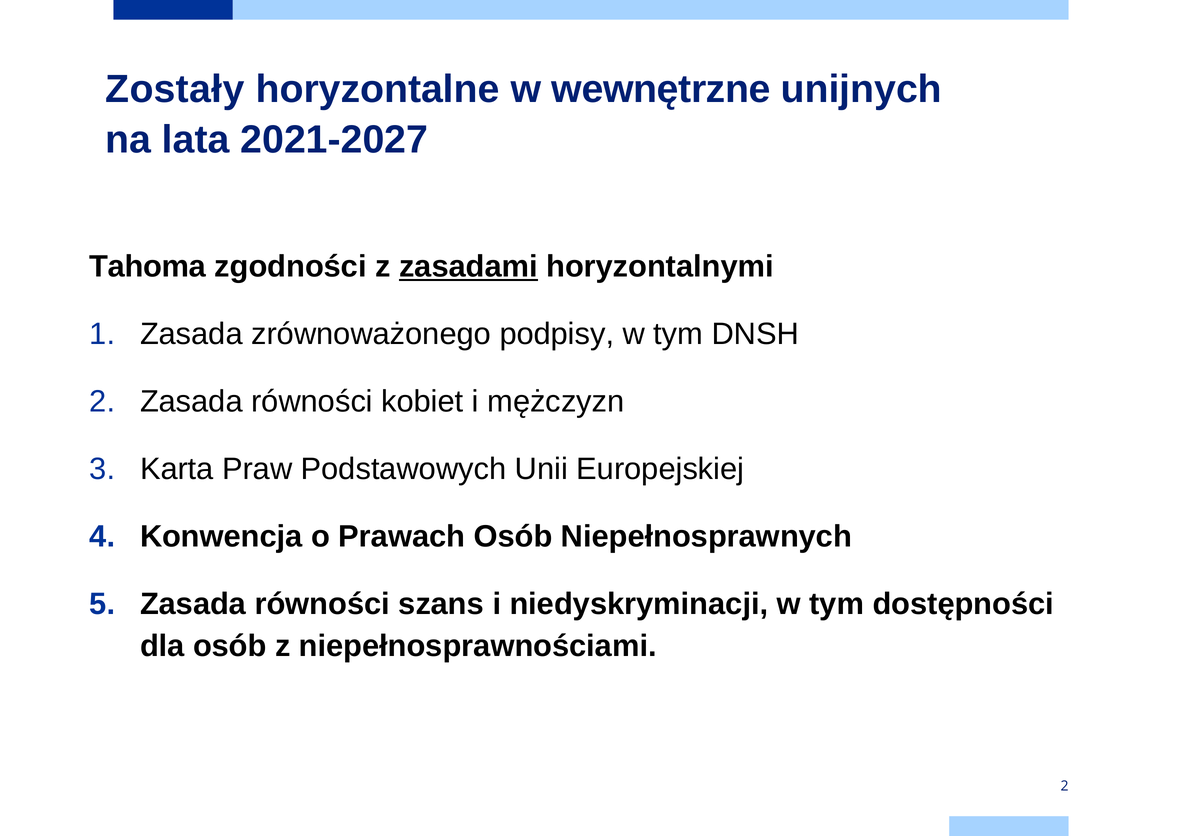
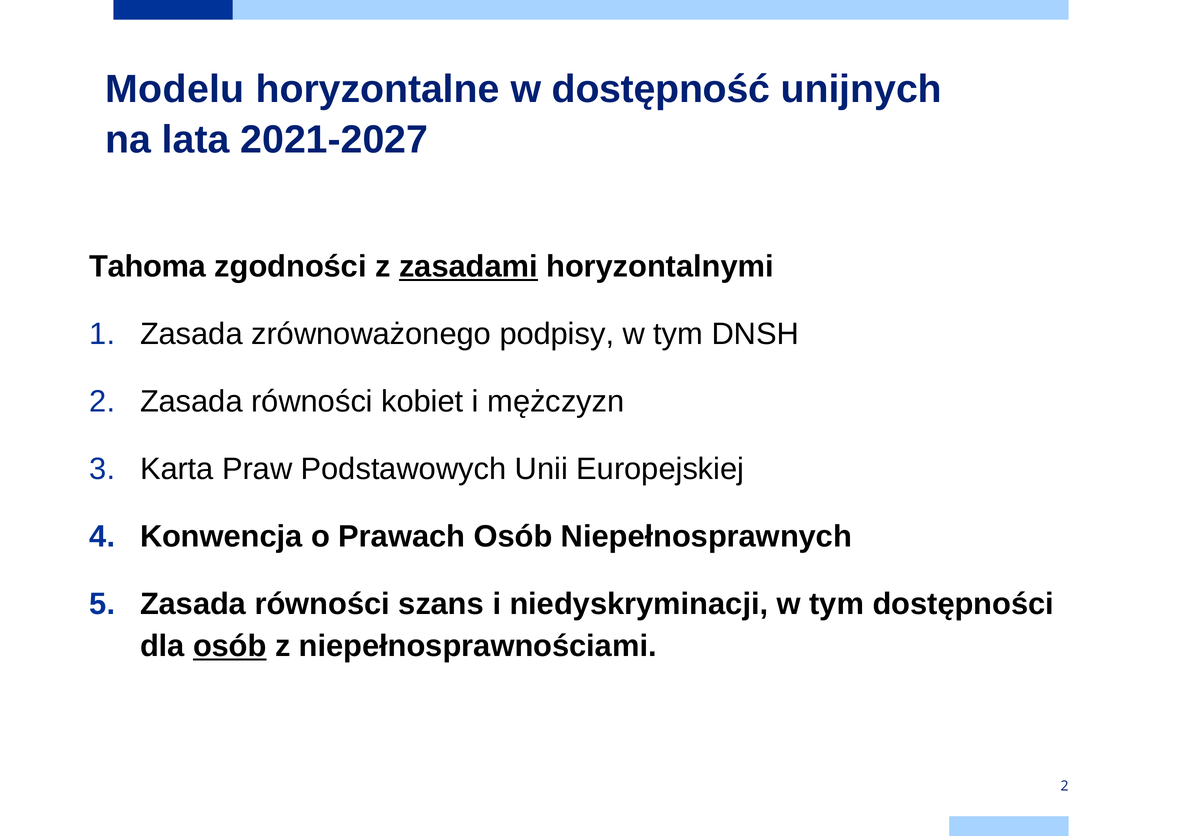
Zostały: Zostały -> Modelu (175, 89)
wewnętrzne: wewnętrzne -> dostępność (661, 89)
osób underline: none -> present (230, 646)
